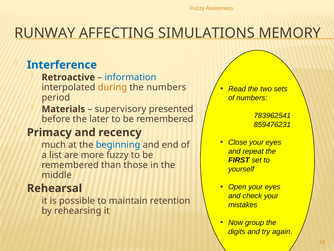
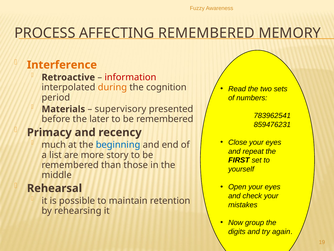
RUNWAY: RUNWAY -> PROCESS (45, 33)
AFFECTING SIMULATIONS: SIMULATIONS -> REMEMBERED (206, 33)
Interference colour: blue -> orange (62, 65)
information colour: blue -> red (130, 77)
the numbers: numbers -> cognition (166, 87)
more fuzzy: fuzzy -> story (117, 155)
